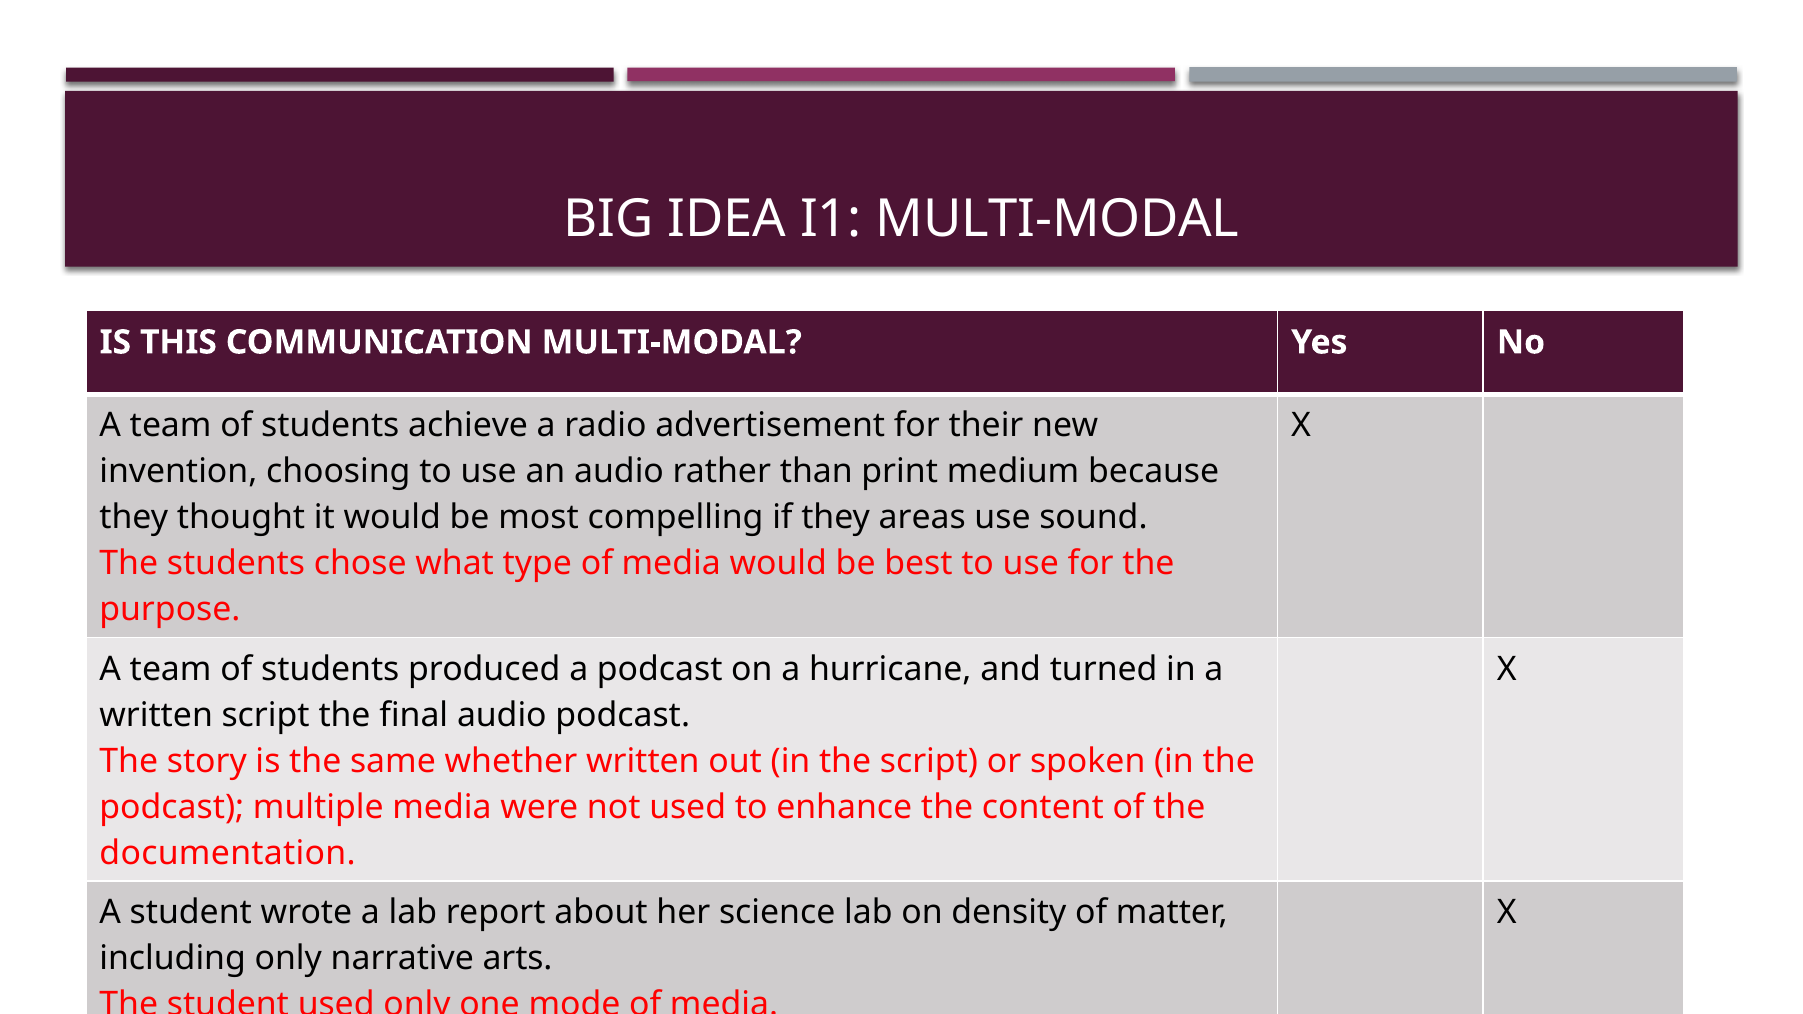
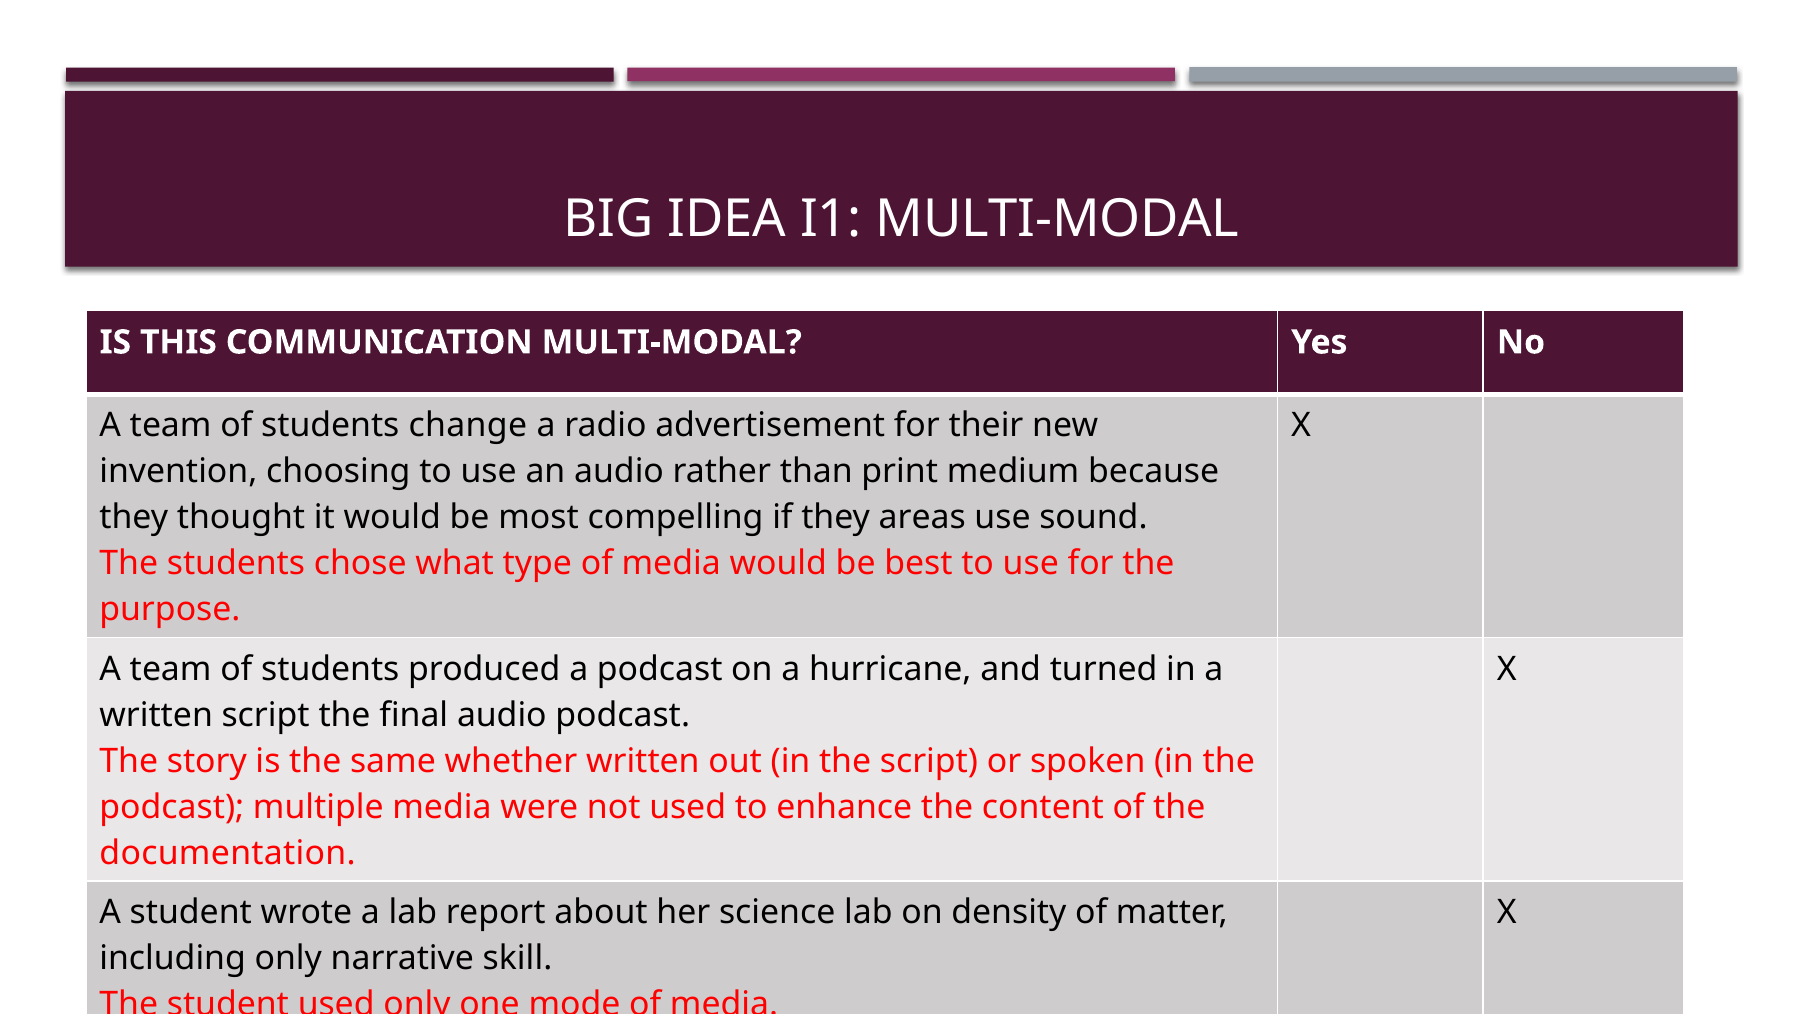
achieve: achieve -> change (468, 426)
arts: arts -> skill (517, 959)
